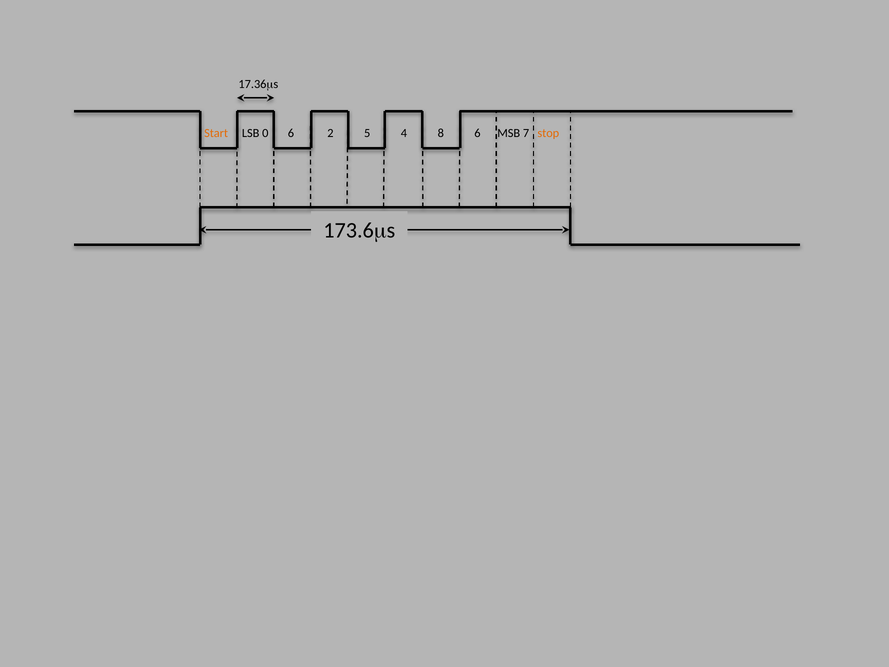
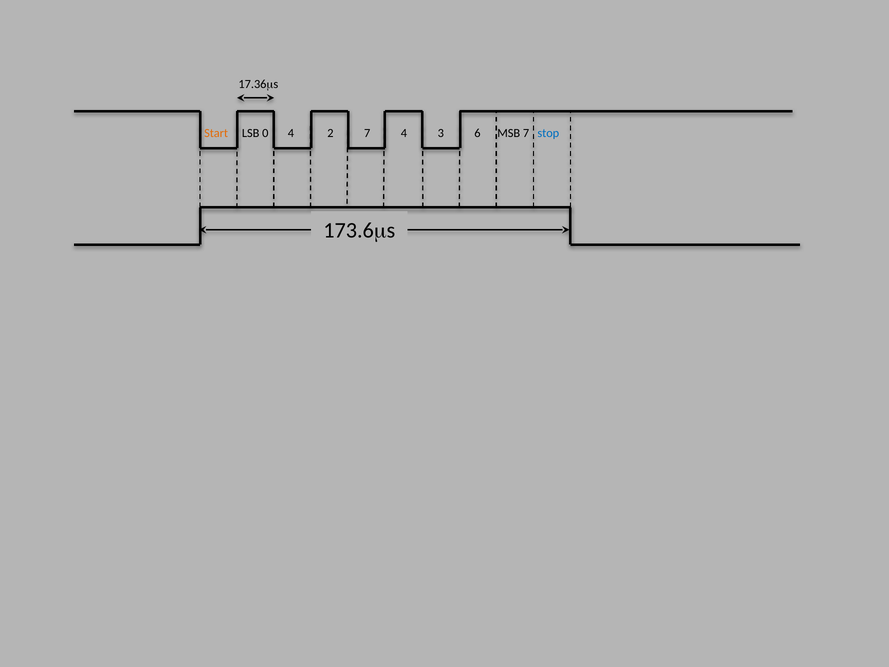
0 6: 6 -> 4 (291, 133)
2 5: 5 -> 7 (367, 133)
8: 8 -> 3 (441, 133)
stop colour: orange -> blue (548, 133)
